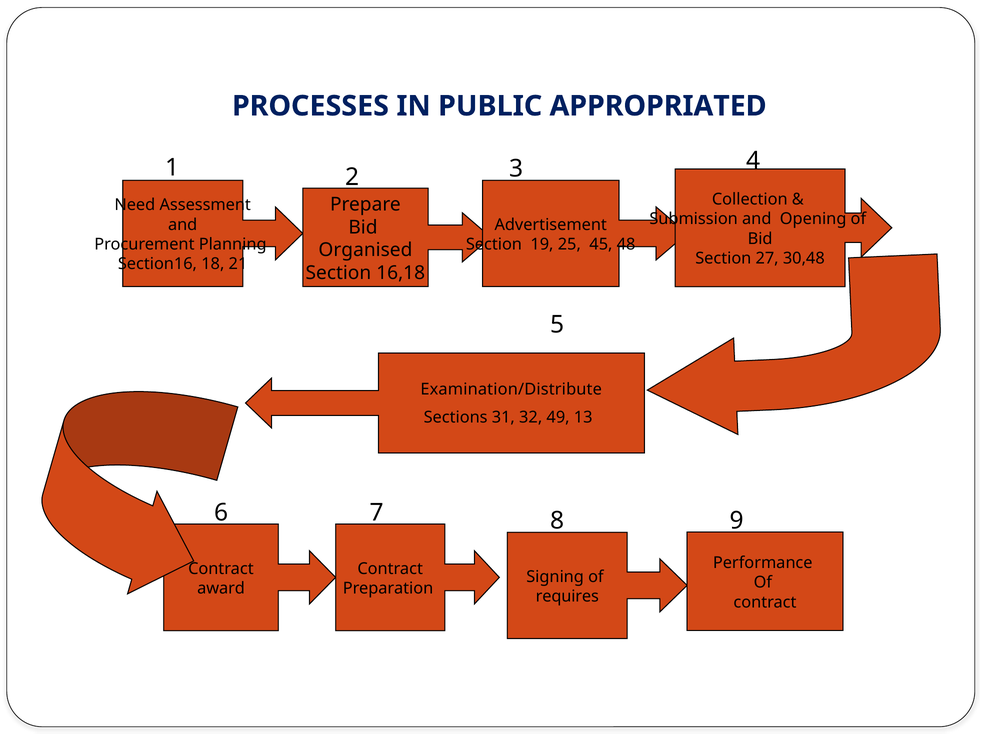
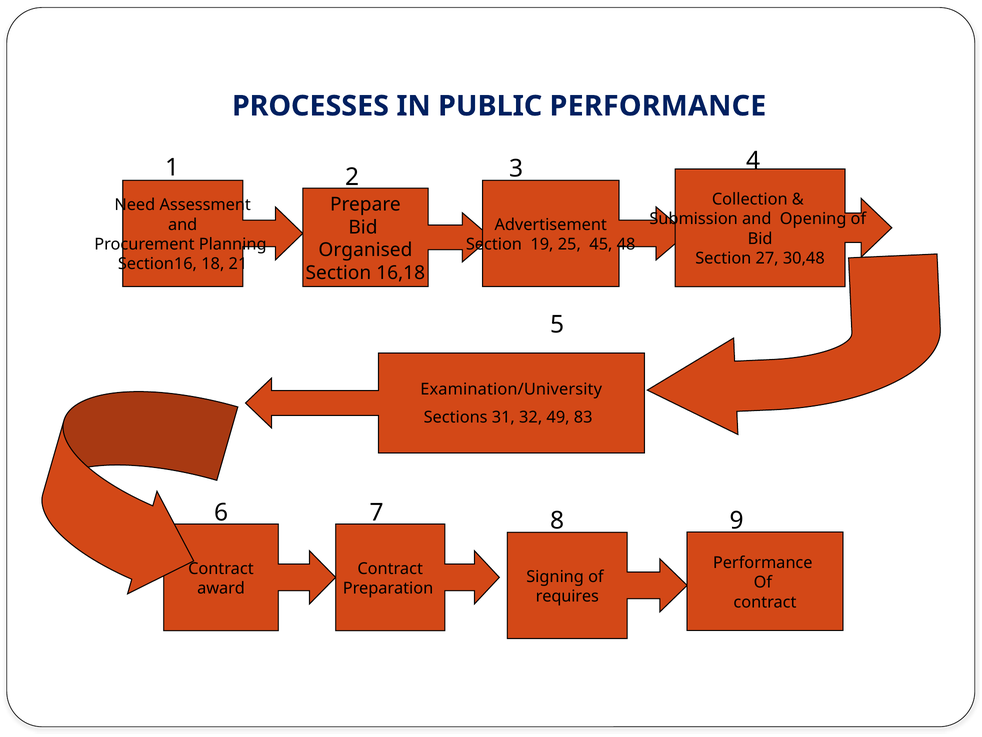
PUBLIC APPROPRIATED: APPROPRIATED -> PERFORMANCE (658, 106)
Examination/Distribute: Examination/Distribute -> Examination/University (511, 389)
13: 13 -> 83 (583, 417)
